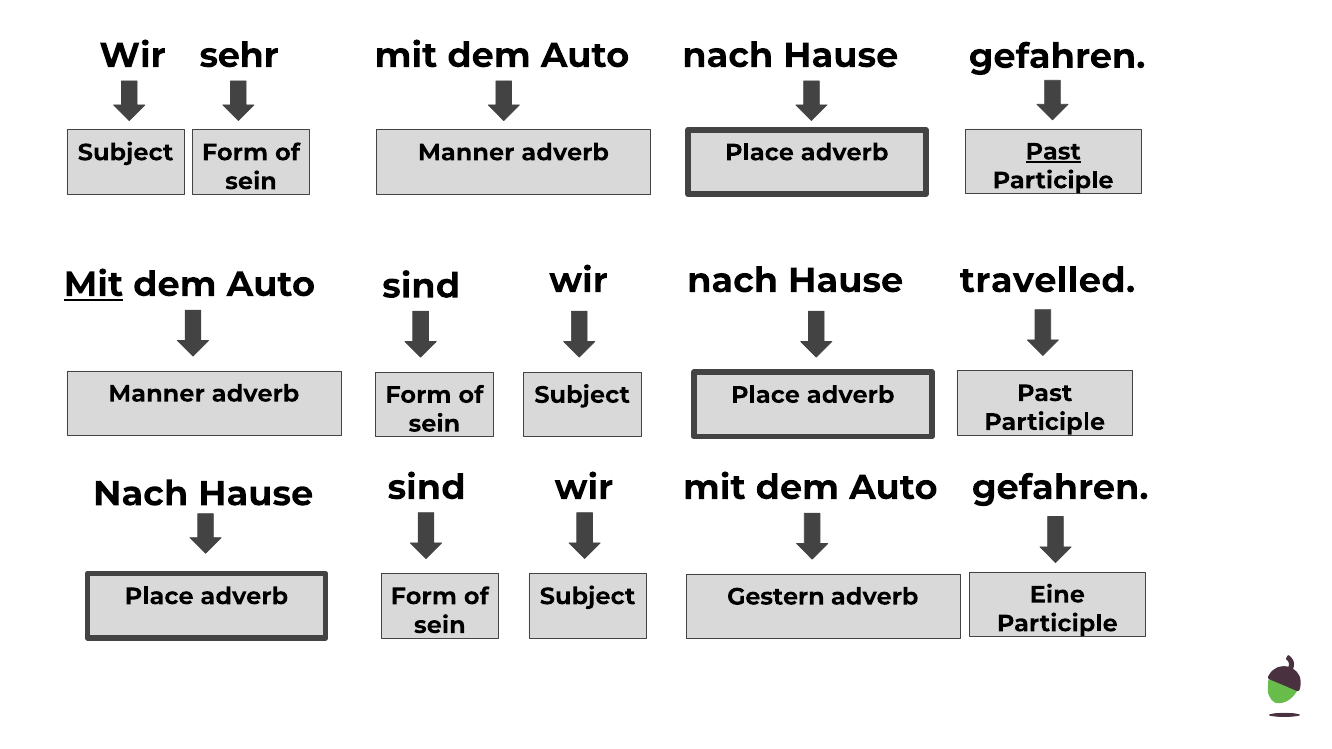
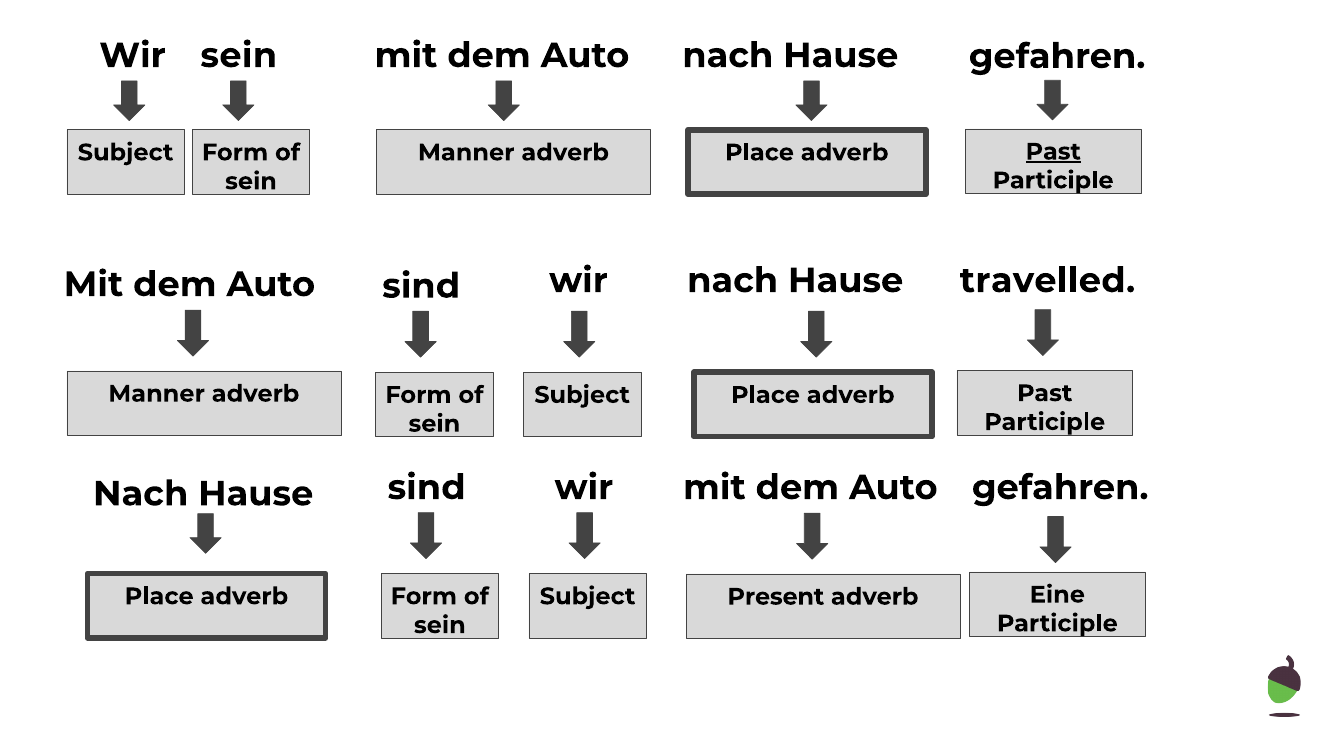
sehr: sehr -> sein (239, 56)
Mit underline: present -> none (94, 285)
Gestern: Gestern -> Present (776, 597)
